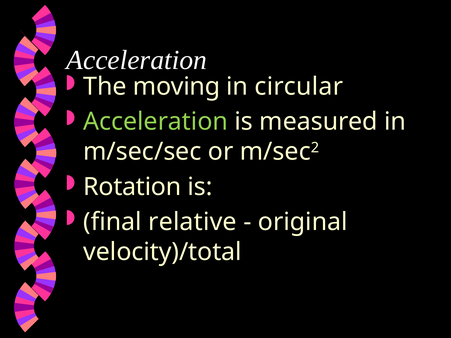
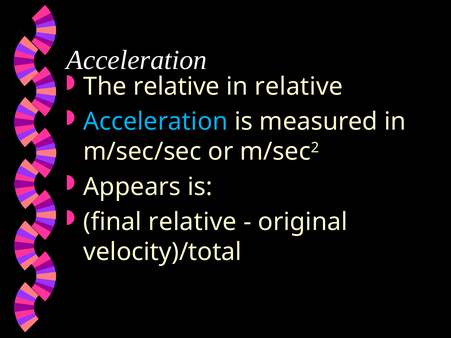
The moving: moving -> relative (176, 87)
in circular: circular -> relative (299, 87)
Acceleration colour: light green -> light blue (156, 122)
Rotation: Rotation -> Appears (132, 187)
